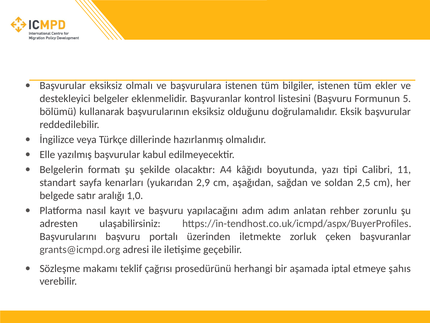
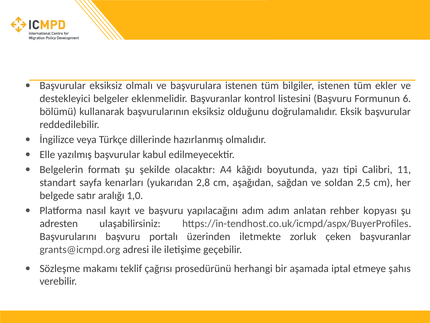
5: 5 -> 6 (407, 99)
2,9: 2,9 -> 2,8 (203, 182)
zorunlu: zorunlu -> kopyası (380, 210)
